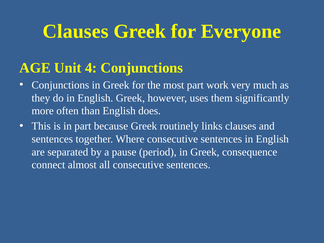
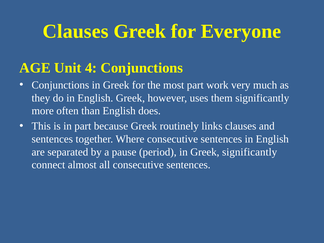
Greek consequence: consequence -> significantly (250, 152)
